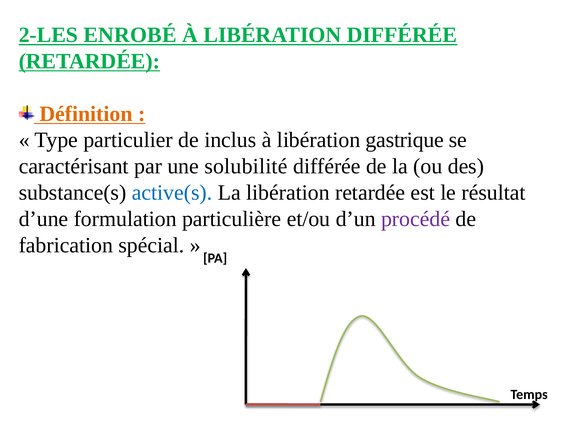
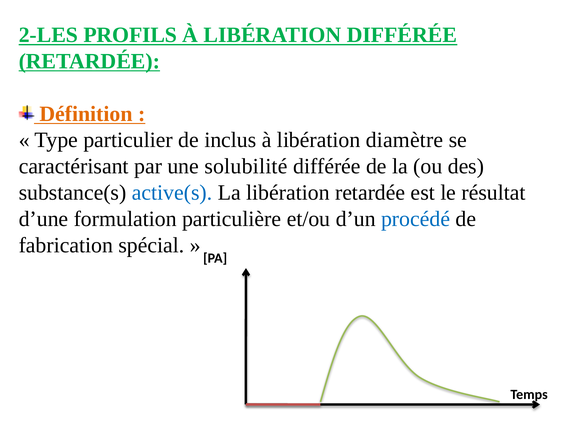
ENROBÉ: ENROBÉ -> PROFILS (130, 35)
gastrique: gastrique -> diamètre (405, 140)
procédé colour: purple -> blue (416, 219)
